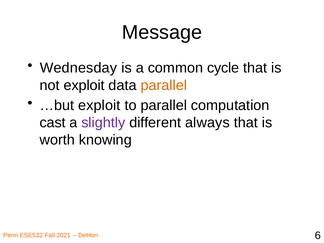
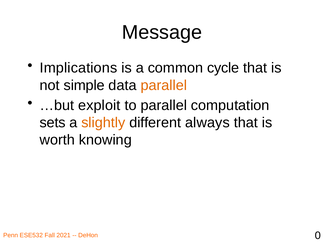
Wednesday: Wednesday -> Implications (78, 68)
not exploit: exploit -> simple (84, 85)
cast: cast -> sets (53, 123)
slightly colour: purple -> orange (103, 123)
6: 6 -> 0 (318, 236)
